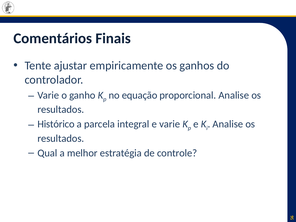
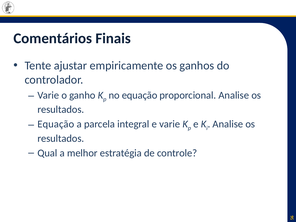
Histórico: Histórico -> Equação (56, 124)
